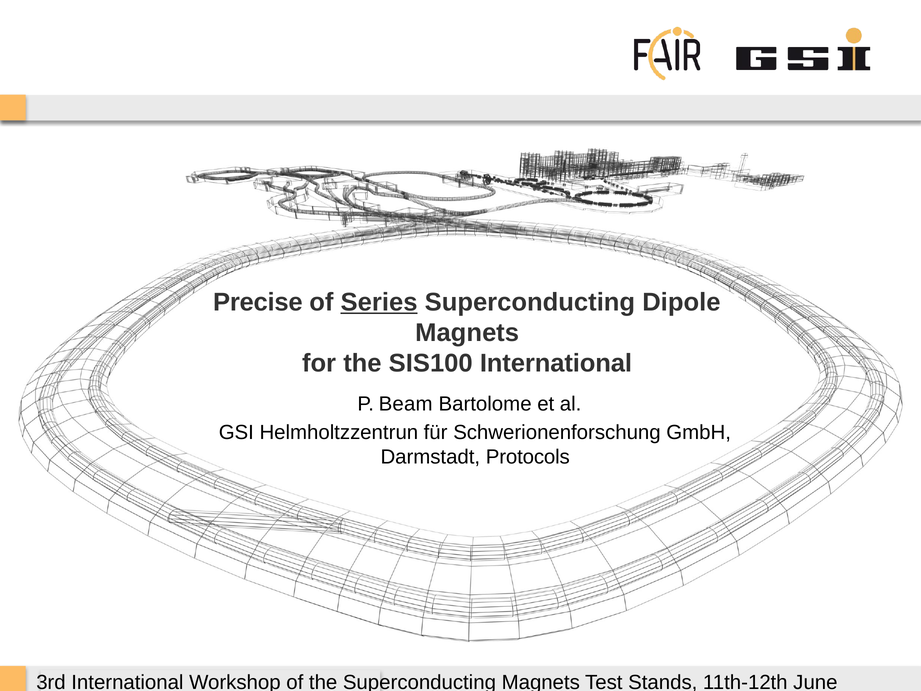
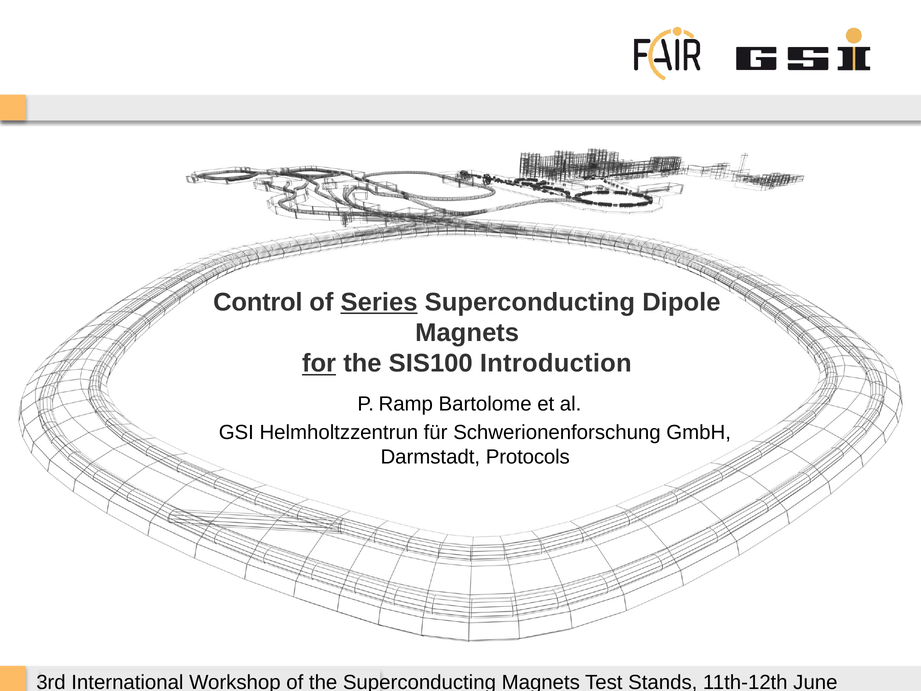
Precise: Precise -> Control (258, 302)
for underline: none -> present (319, 363)
SIS100 International: International -> Introduction (556, 363)
Beam: Beam -> Ramp (406, 404)
